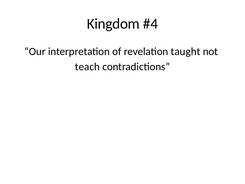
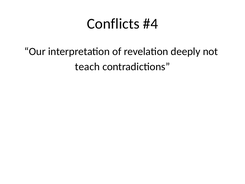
Kingdom: Kingdom -> Conflicts (113, 24)
taught: taught -> deeply (186, 51)
